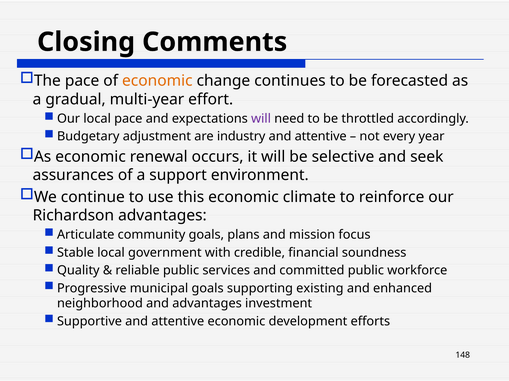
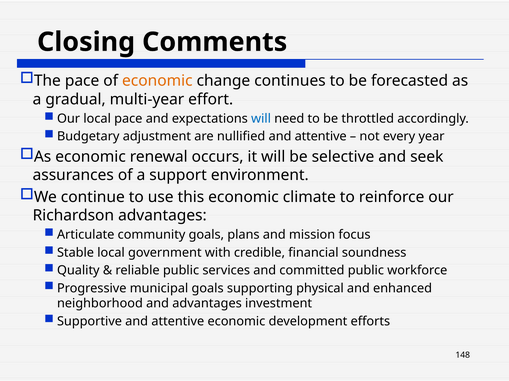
will colour: purple -> blue (261, 119)
industry: industry -> nullified (241, 137)
existing: existing -> physical (320, 289)
